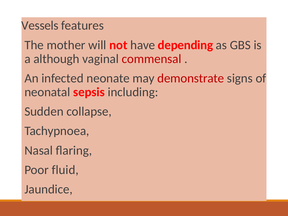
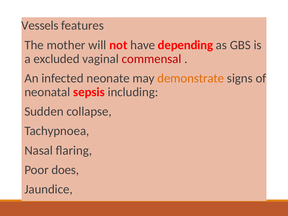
although: although -> excluded (56, 59)
demonstrate colour: red -> orange (191, 78)
fluid: fluid -> does (65, 170)
